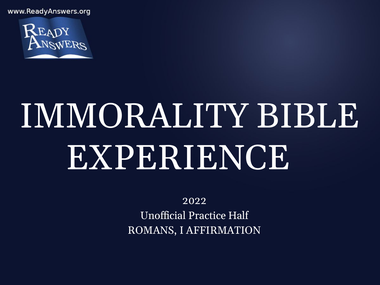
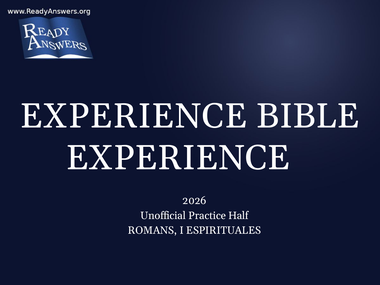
IMMORALITY: IMMORALITY -> EXPERIENCE (134, 116)
2022: 2022 -> 2026 (194, 201)
AFFIRMATION: AFFIRMATION -> ESPIRITUALES (224, 230)
